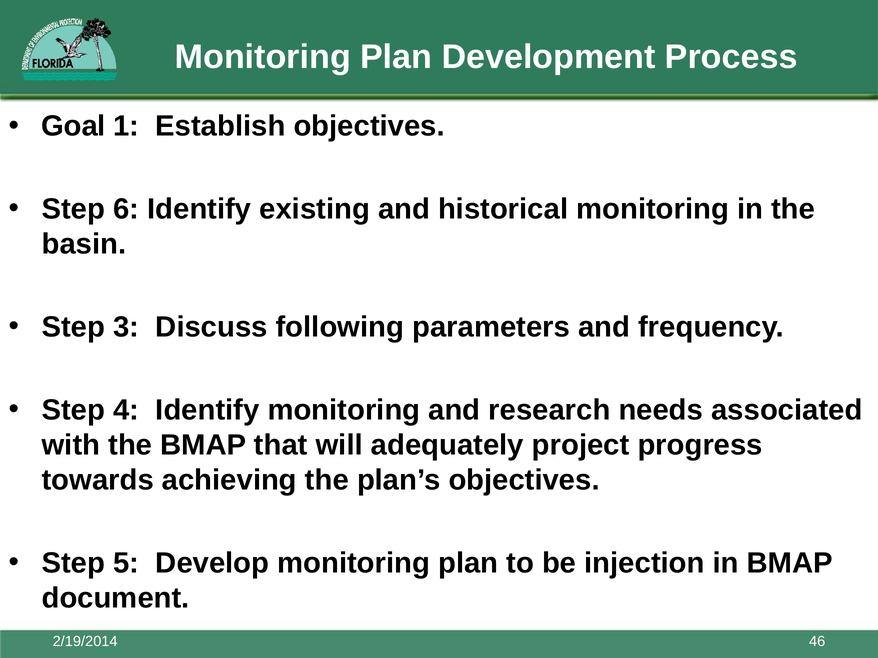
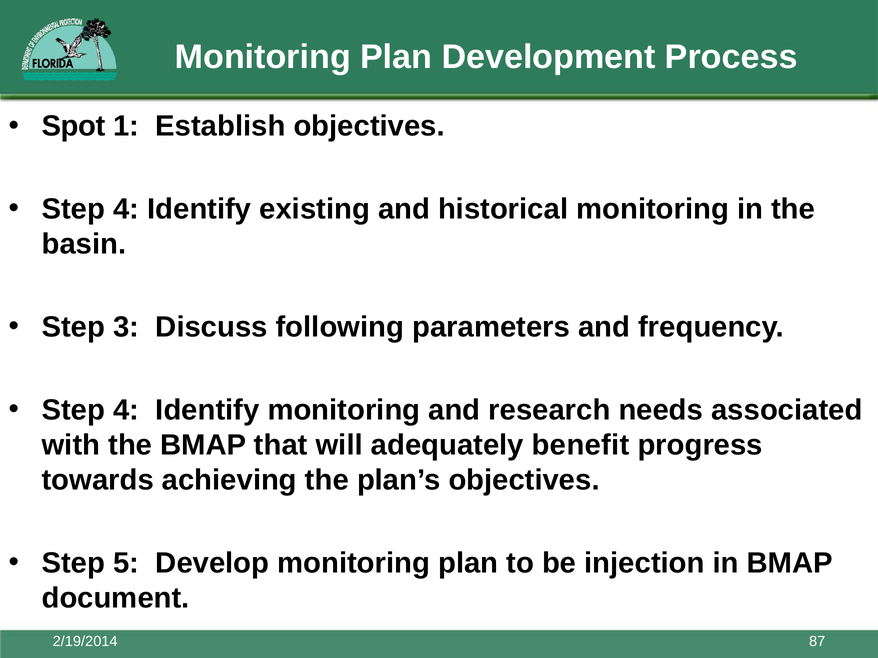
Goal: Goal -> Spot (74, 126)
6: 6 -> 4 (126, 209)
project: project -> benefit (581, 445)
46: 46 -> 87 (817, 642)
